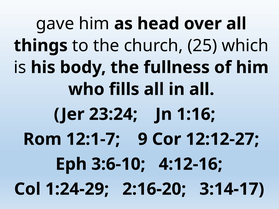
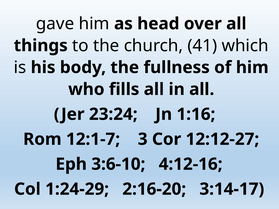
25: 25 -> 41 (202, 46)
9: 9 -> 3 (143, 139)
